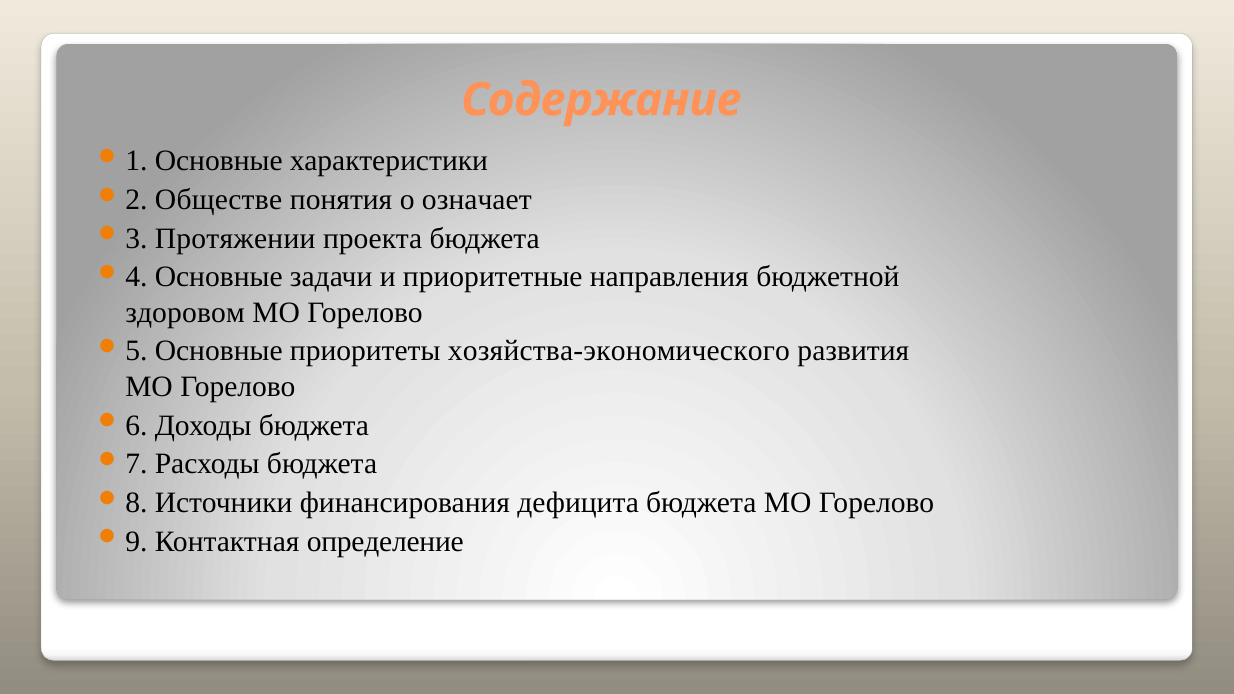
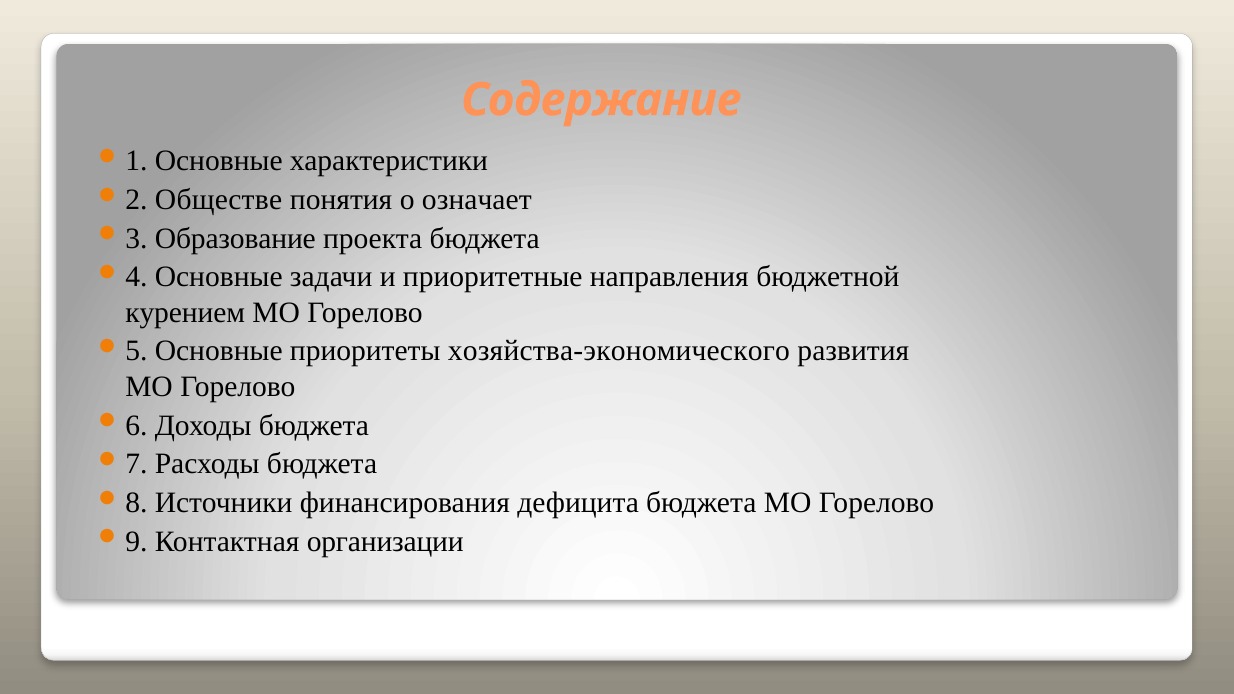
Протяжении: Протяжении -> Образование (235, 238)
здоровом: здоровом -> курением (185, 313)
определение: определение -> организации (385, 541)
